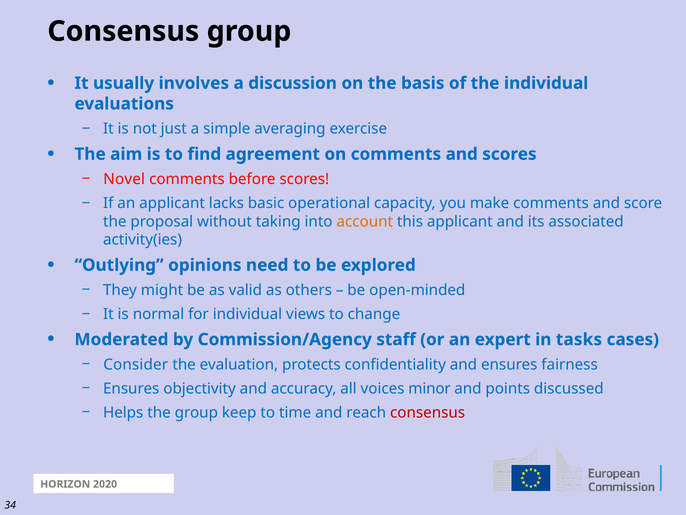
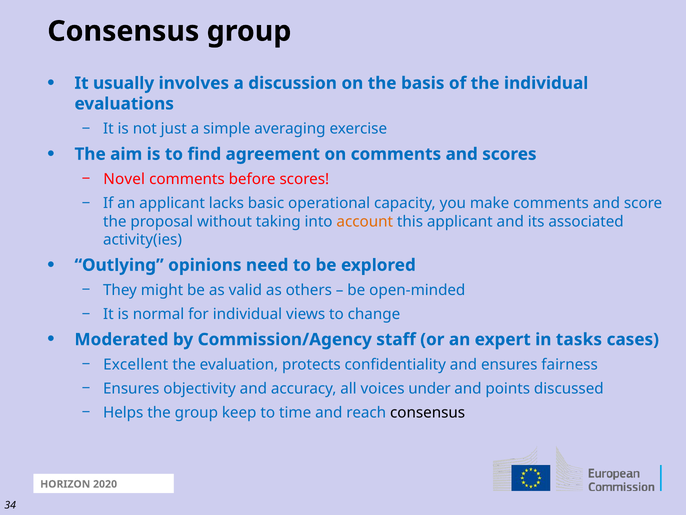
Consider: Consider -> Excellent (136, 364)
minor: minor -> under (430, 388)
consensus colour: red -> black (428, 412)
